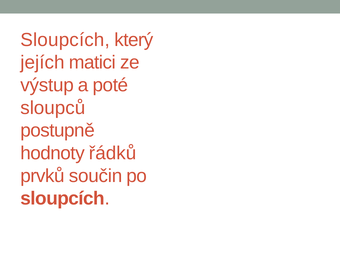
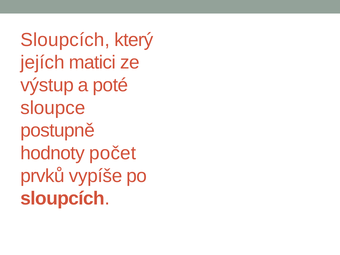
sloupců: sloupců -> sloupce (53, 108)
řádků: řádků -> počet (113, 153)
součin: součin -> vypíše (96, 176)
